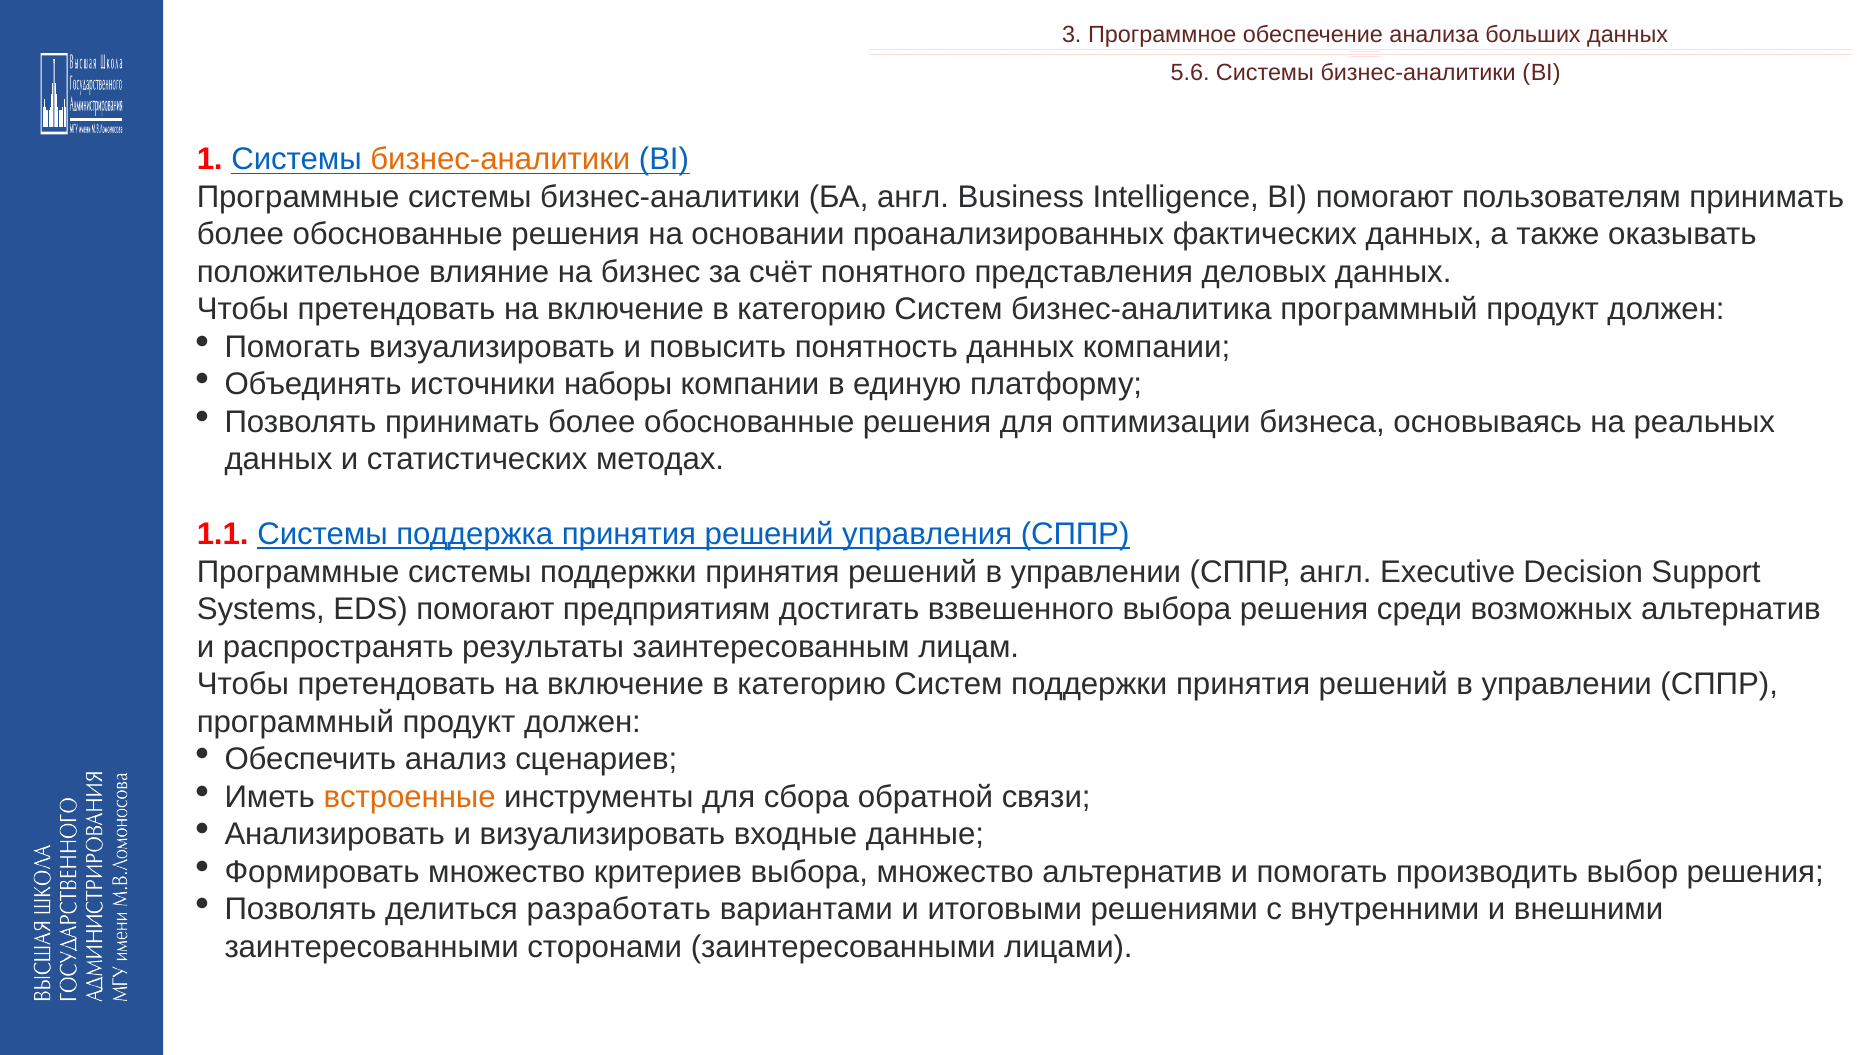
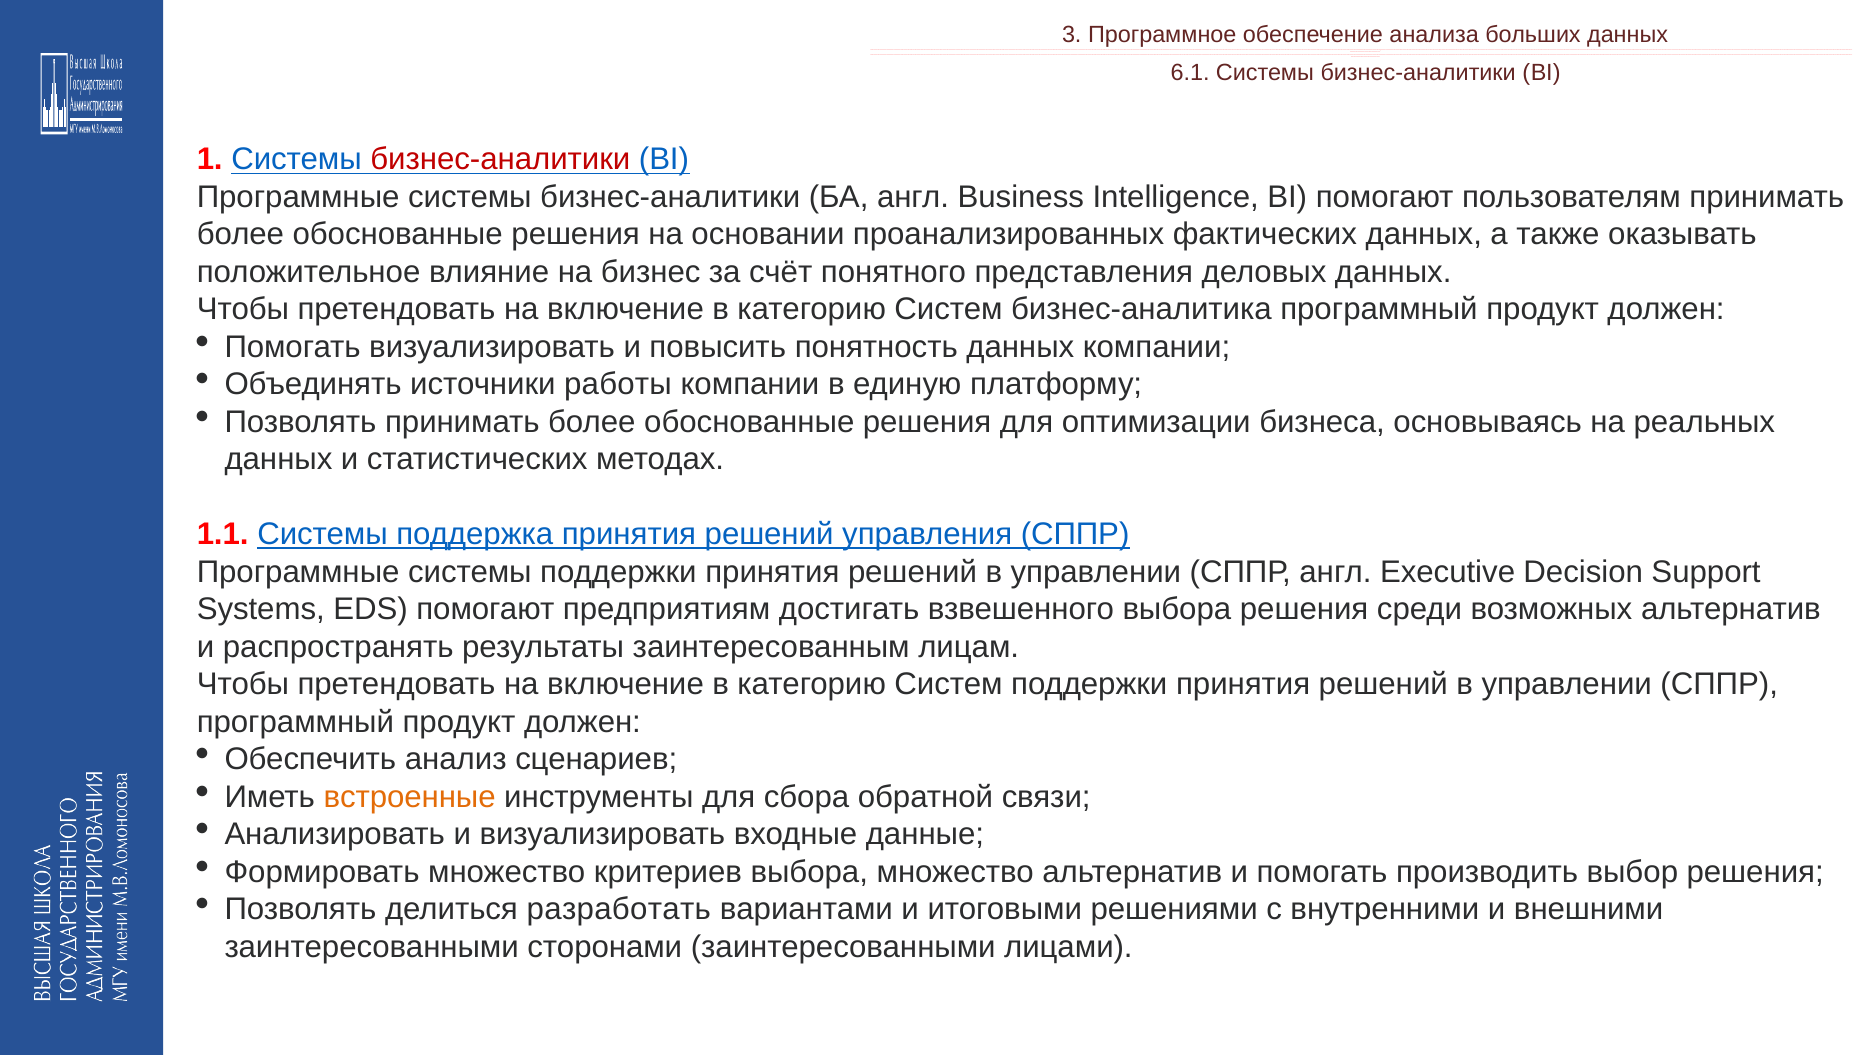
5.6: 5.6 -> 6.1 (1190, 72)
бизнес-аналитики colour: orange -> red (500, 159)
наборы: наборы -> работы (618, 384)
